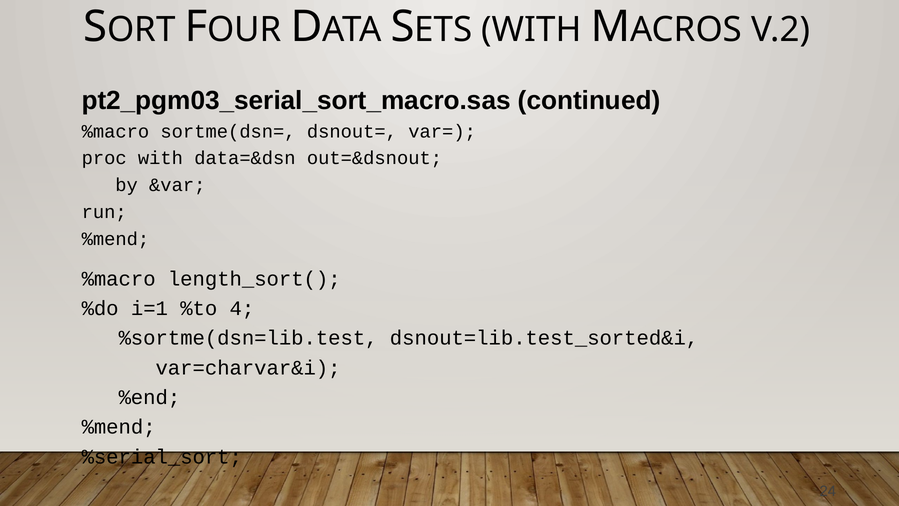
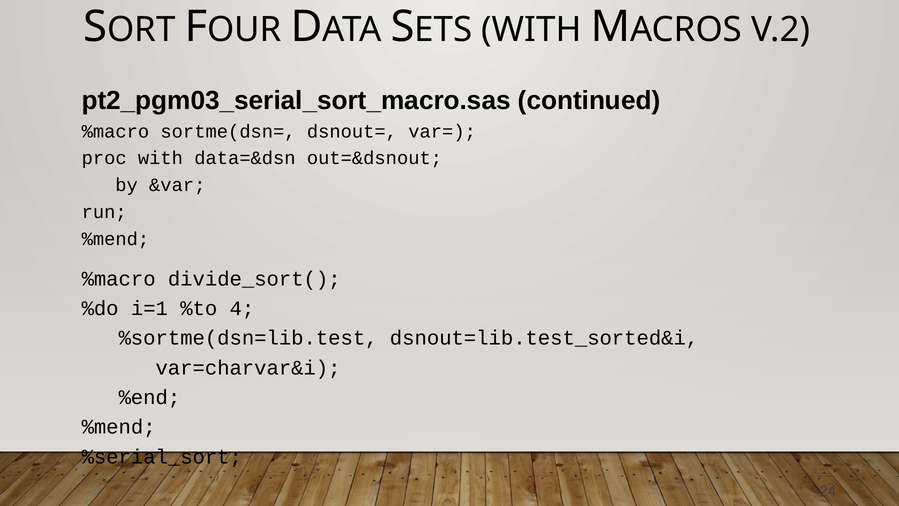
length_sort(: length_sort( -> divide_sort( (254, 279)
